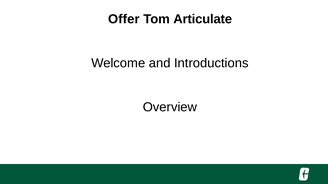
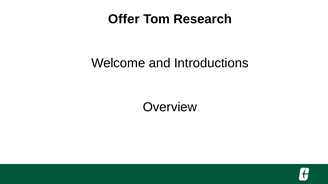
Articulate: Articulate -> Research (203, 19)
